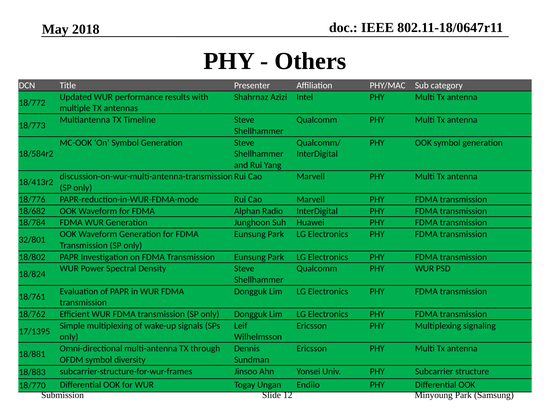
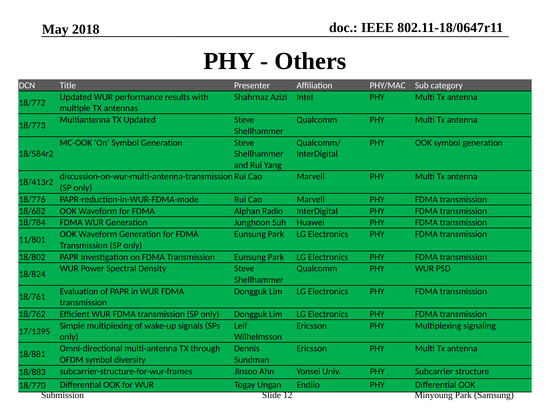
TX Timeline: Timeline -> Updated (140, 120)
32/801: 32/801 -> 11/801 (32, 240)
